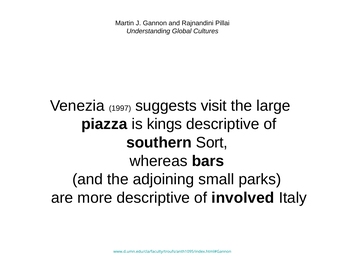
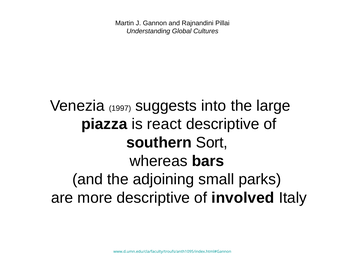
visit: visit -> into (214, 106)
kings: kings -> react (164, 124)
